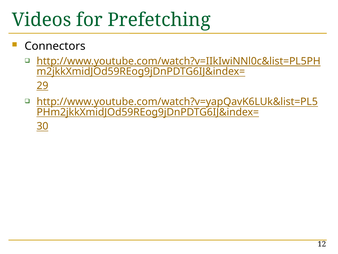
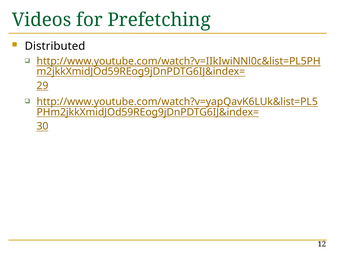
Connectors: Connectors -> Distributed (55, 46)
